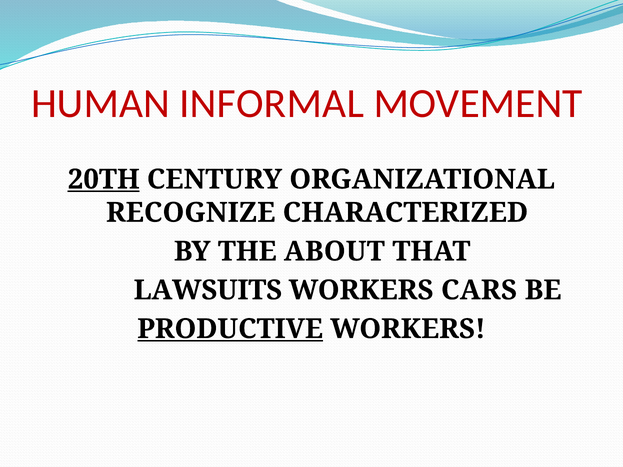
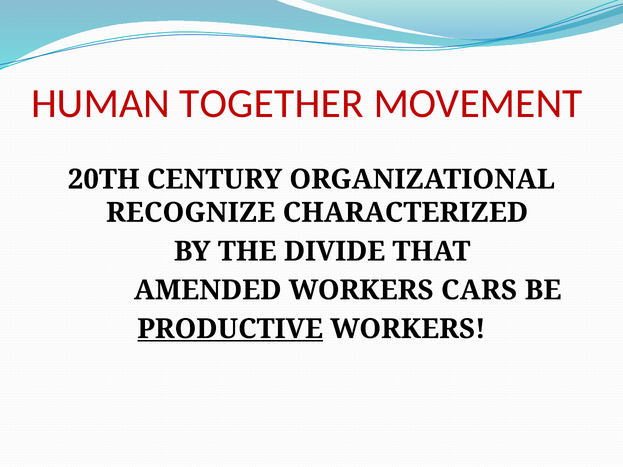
INFORMAL: INFORMAL -> TOGETHER (272, 104)
20TH underline: present -> none (104, 179)
ABOUT: ABOUT -> DIVIDE (335, 252)
LAWSUITS: LAWSUITS -> AMENDED (208, 290)
